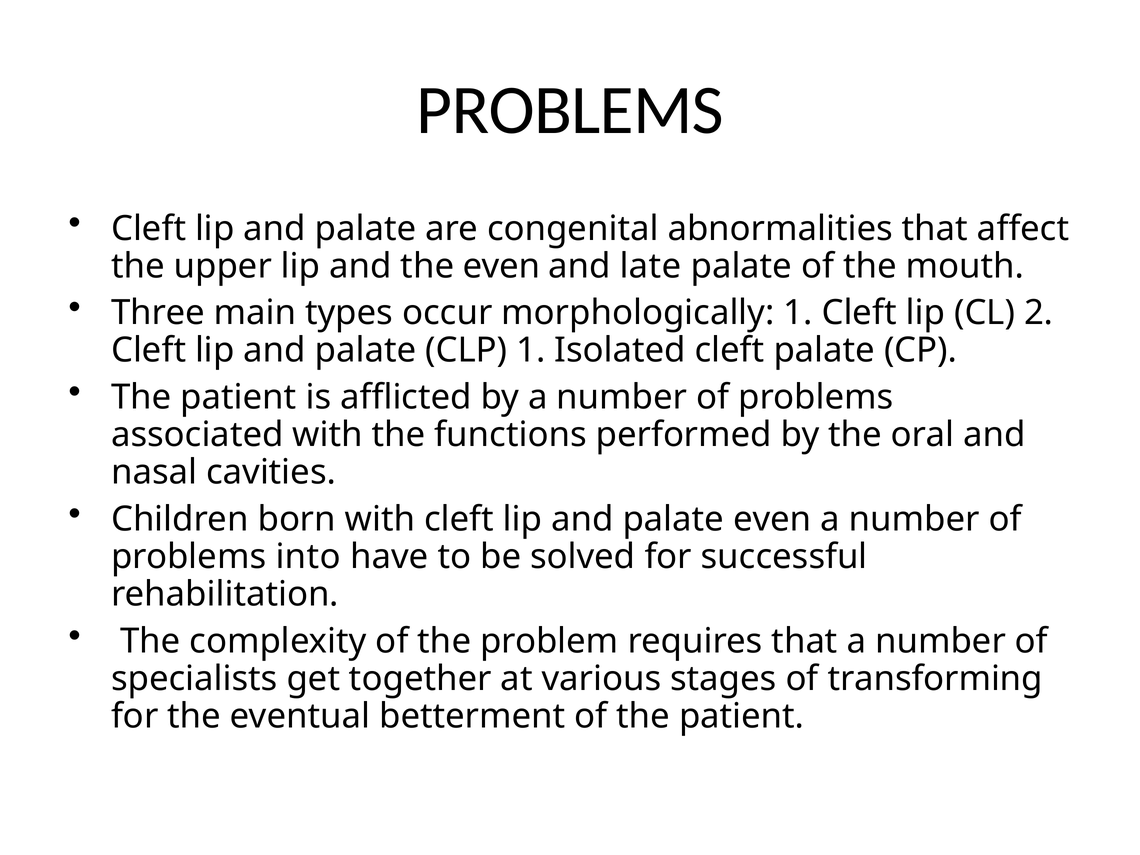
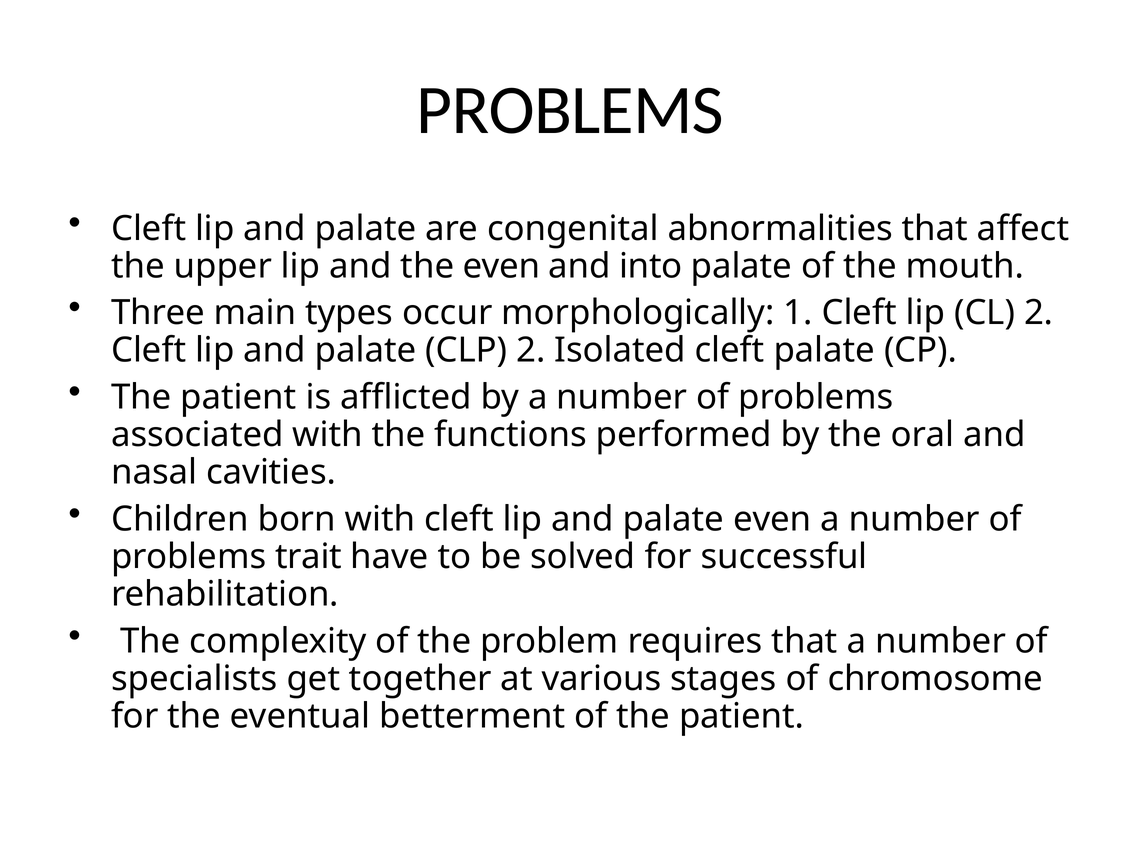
late: late -> into (651, 266)
CLP 1: 1 -> 2 (531, 350)
into: into -> trait (308, 557)
transforming: transforming -> chromosome (935, 679)
